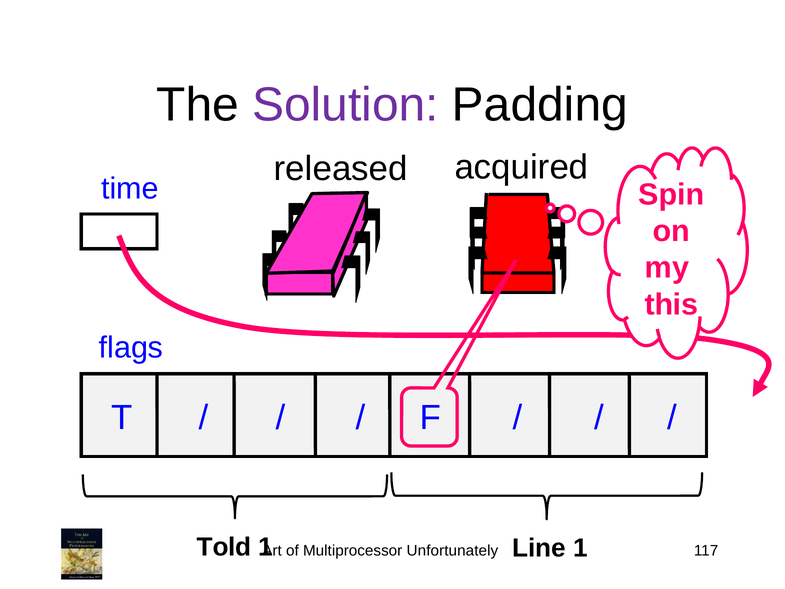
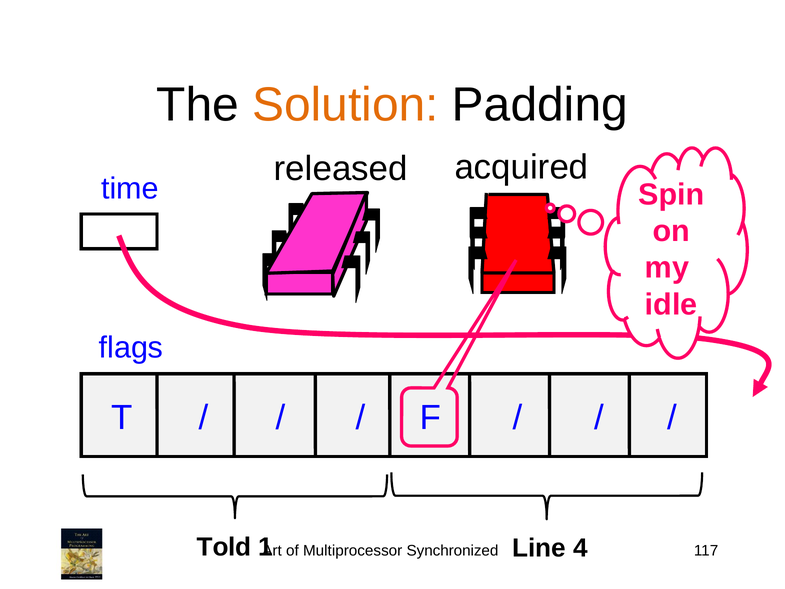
Solution colour: purple -> orange (345, 105)
this: this -> idle (671, 304)
Line 1: 1 -> 4 (580, 548)
Unfortunately: Unfortunately -> Synchronized (452, 551)
